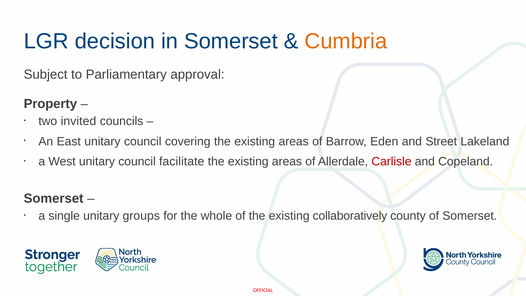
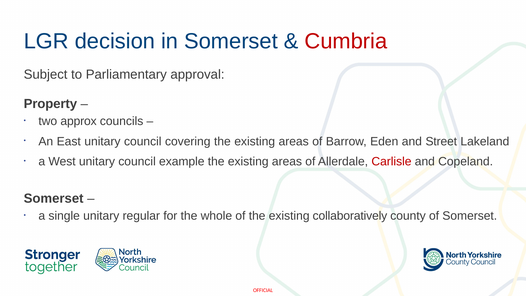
Cumbria colour: orange -> red (346, 41)
invited: invited -> approx (79, 121)
facilitate: facilitate -> example (182, 161)
groups: groups -> regular (141, 216)
